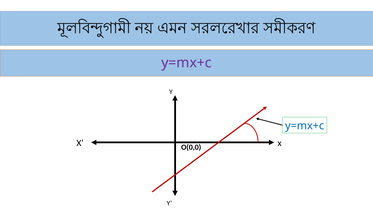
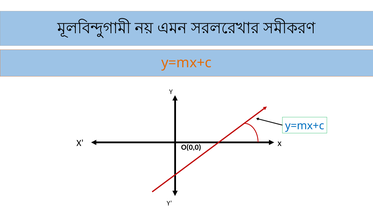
y=mx+c colour: purple -> orange (186, 63)
